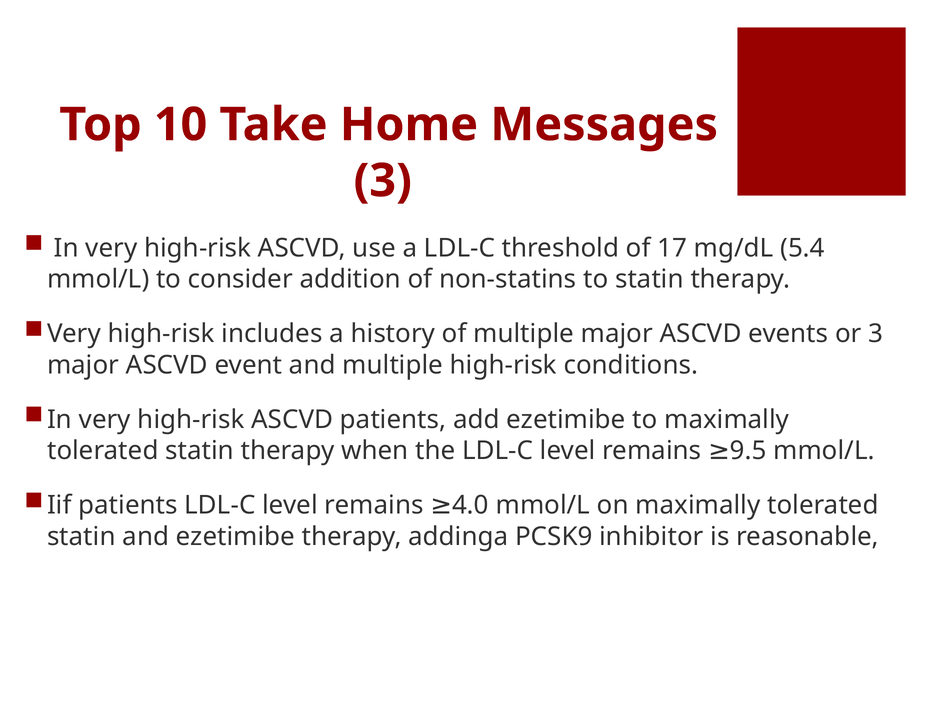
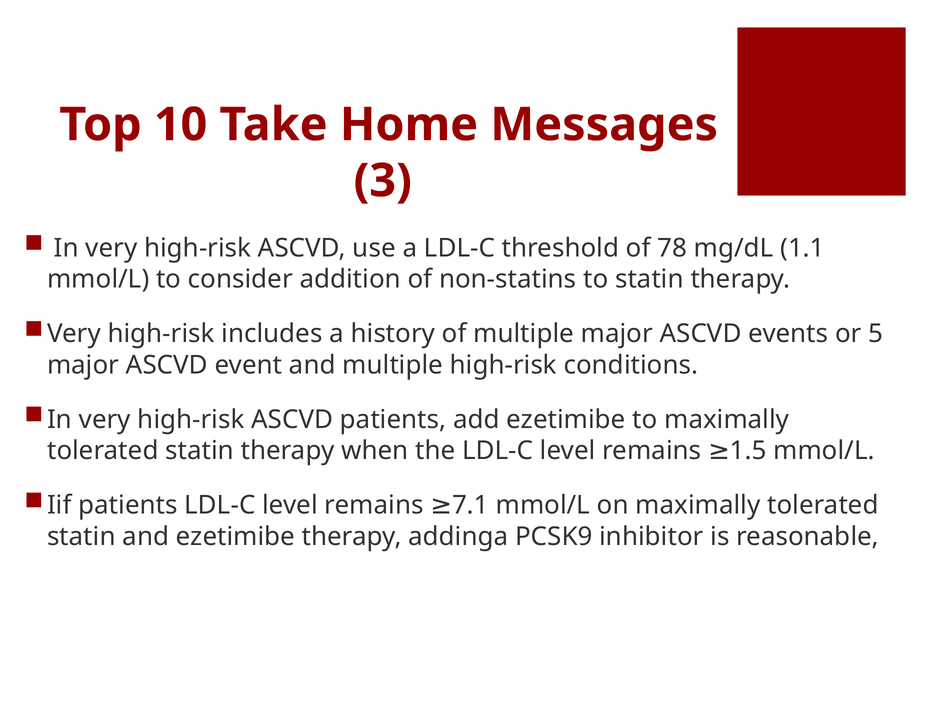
17: 17 -> 78 (672, 248)
5.4: 5.4 -> 1.1 (803, 248)
or 3: 3 -> 5 (876, 334)
9.5: 9.5 -> 1.5 (748, 451)
4.0: 4.0 -> 7.1 (470, 505)
